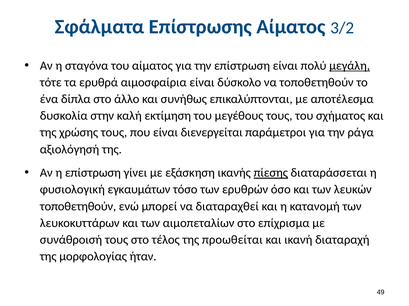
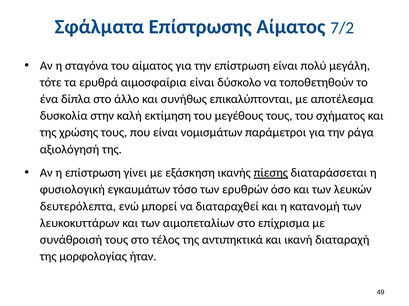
3/2: 3/2 -> 7/2 (342, 28)
μεγάλη underline: present -> none (350, 66)
διενεργείται: διενεργείται -> νομισμάτων (212, 133)
τοποθετηθούν: τοποθετηθούν -> δευτερόλεπτα (78, 207)
προωθείται: προωθείται -> αντιπηκτικά (232, 240)
